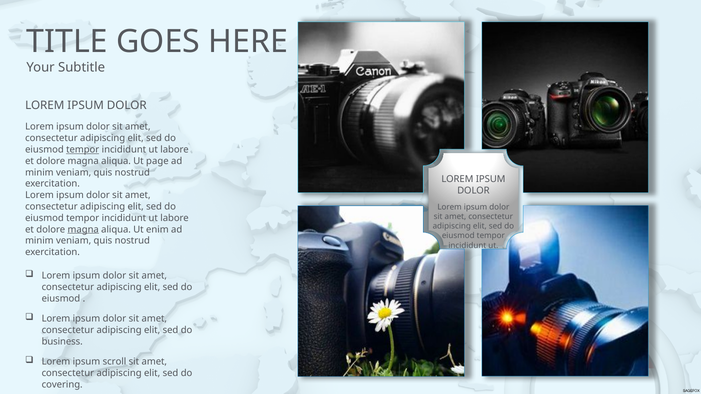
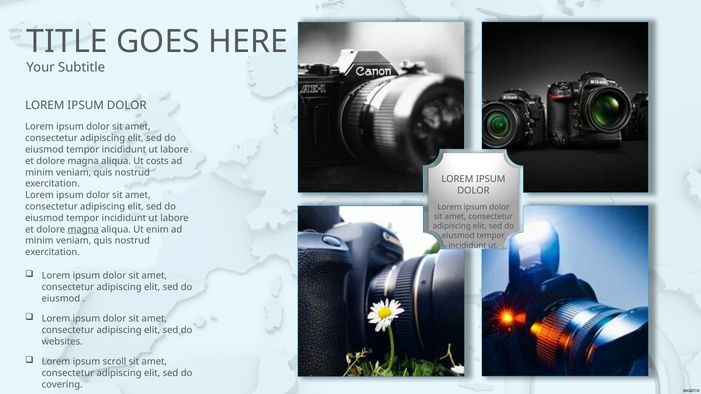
tempor underline: present -> none (83, 150)
page: page -> costs (157, 161)
business: business -> websites (62, 342)
